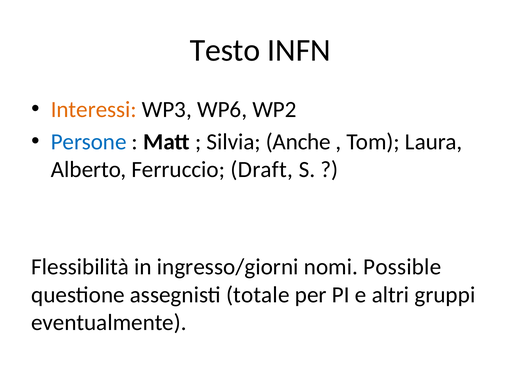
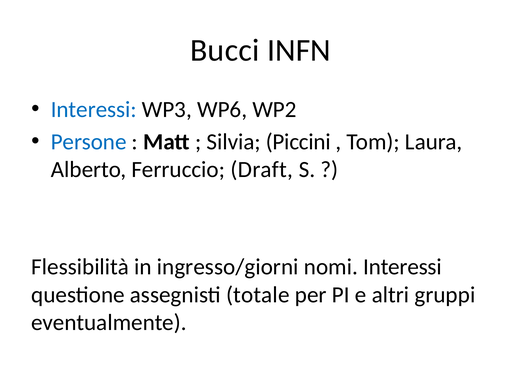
Testo: Testo -> Bucci (225, 50)
Interessi colour: orange -> blue (94, 109)
Anche: Anche -> Piccini (298, 142)
nomi Possible: Possible -> Interessi (403, 267)
